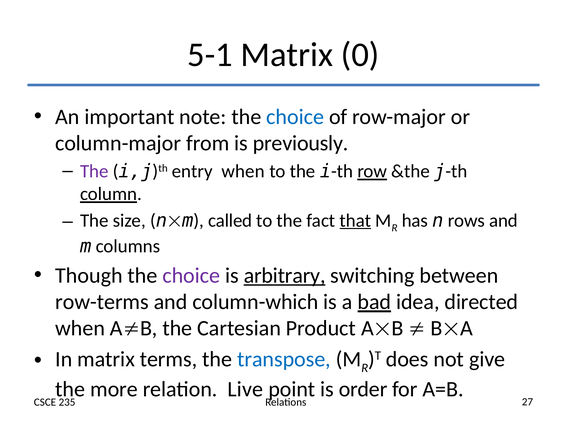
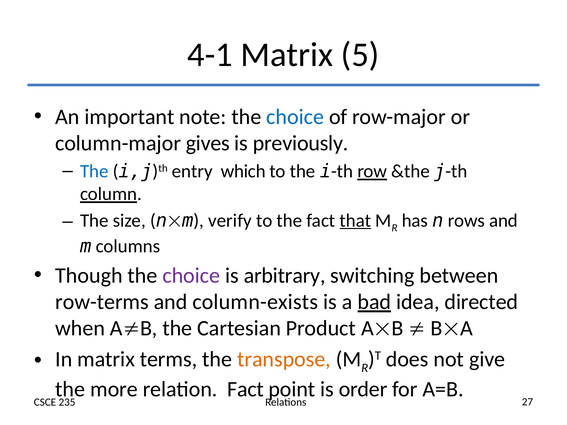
5-1: 5-1 -> 4-1 (210, 55)
0: 0 -> 5 (360, 55)
from: from -> gives (208, 143)
The colour: purple -> blue (94, 171)
entry when: when -> which (243, 171)
called: called -> verify (230, 221)
arbitrary underline: present -> none (285, 276)
column-which: column-which -> column-exists (255, 302)
transpose colour: blue -> orange (284, 359)
relation Live: Live -> Fact (245, 390)
